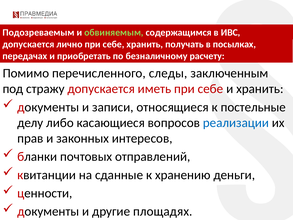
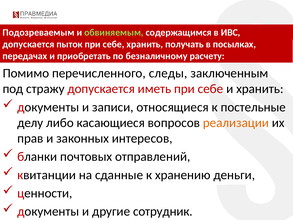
лично: лично -> пыток (70, 44)
реализации colour: blue -> orange (236, 123)
площадях: площадях -> сотрудник (163, 211)
